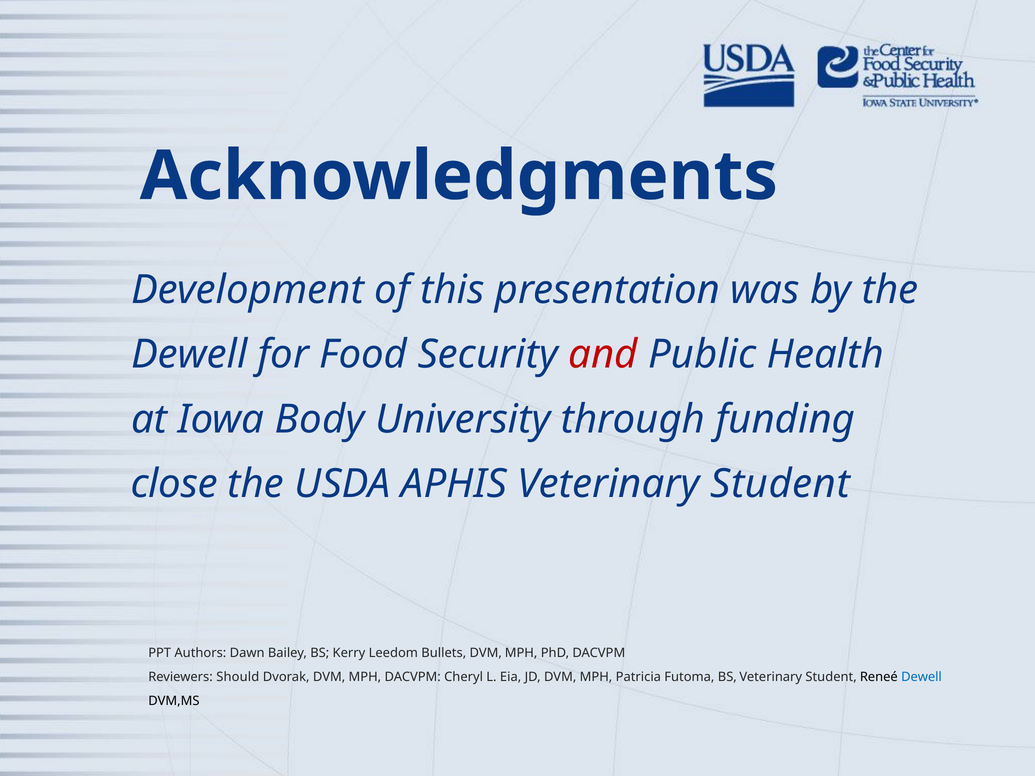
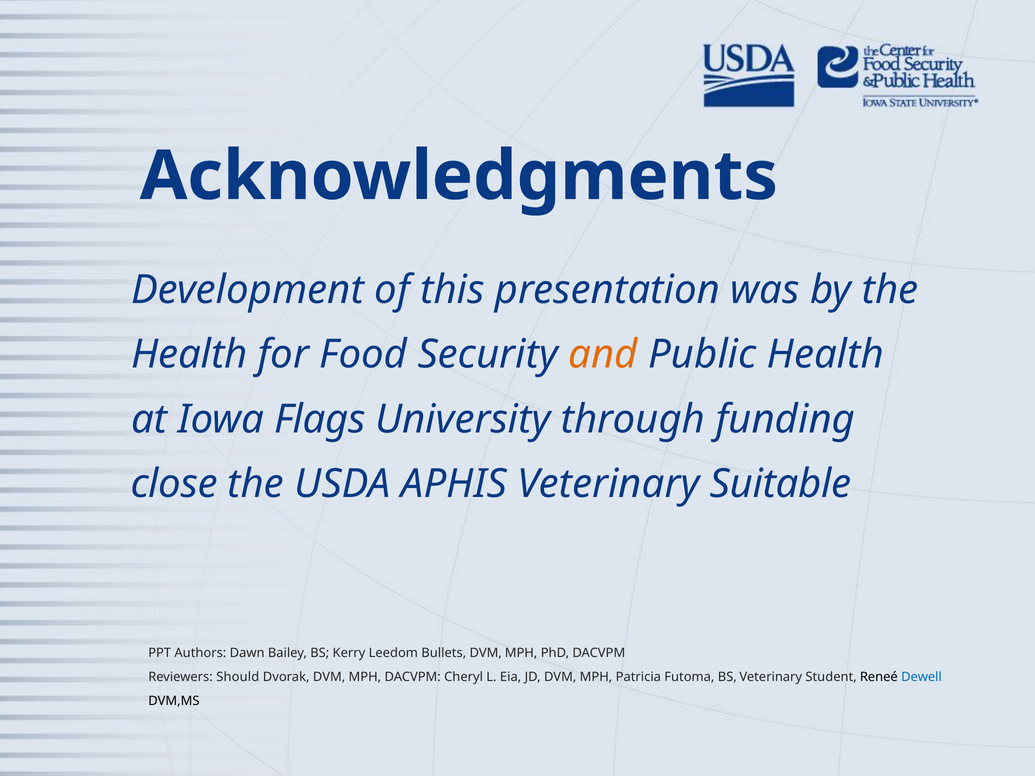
Dewell: Dewell -> Health (189, 355)
and colour: red -> orange (603, 355)
Body: Body -> Flags (320, 419)
APHIS Veterinary Student: Student -> Suitable (781, 484)
